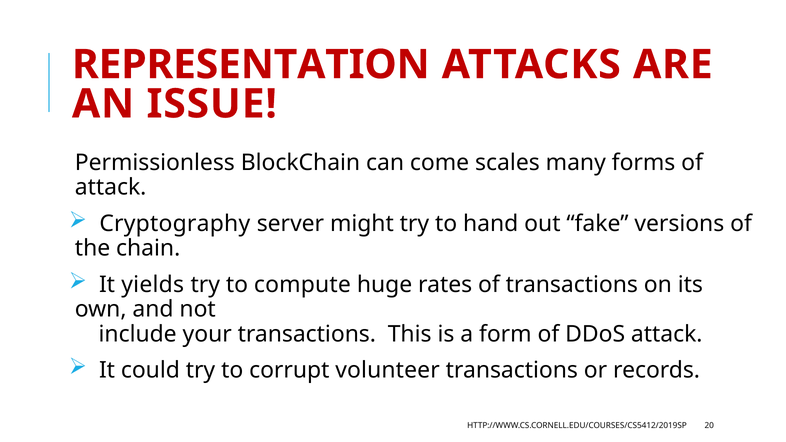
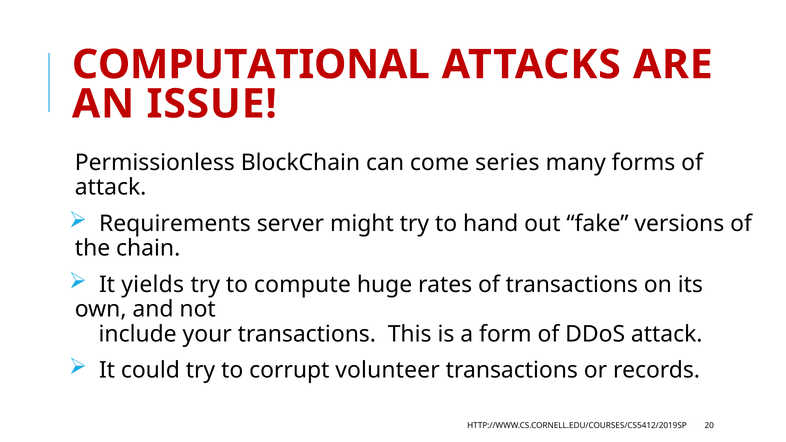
REPRESENTATION: REPRESENTATION -> COMPUTATIONAL (251, 65)
scales: scales -> series (507, 163)
Cryptography: Cryptography -> Requirements (175, 224)
